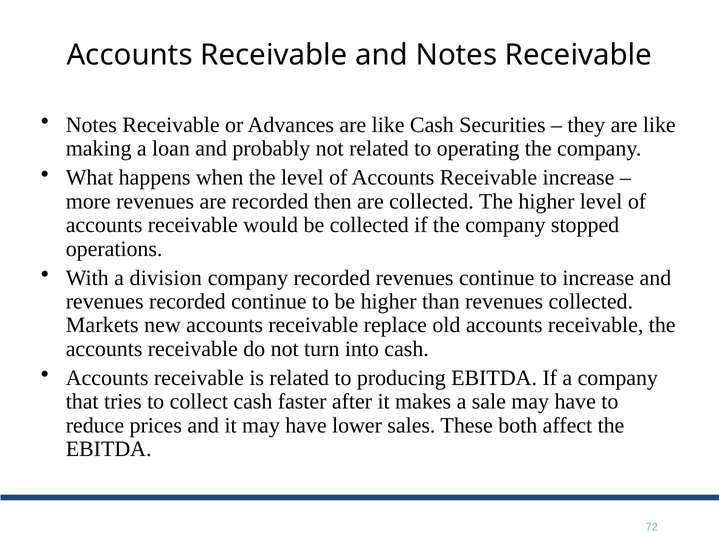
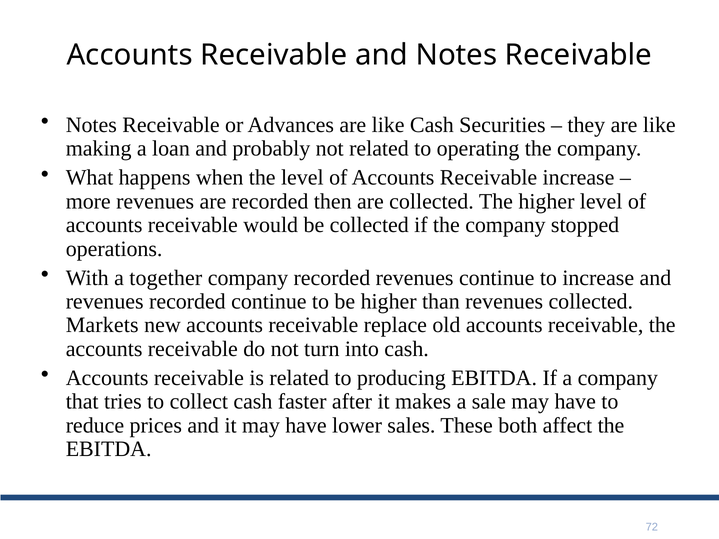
division: division -> together (166, 278)
